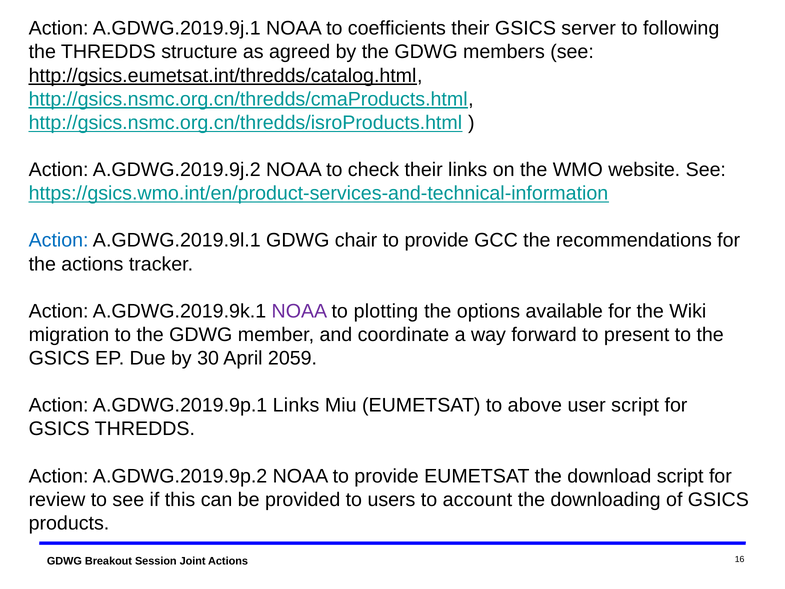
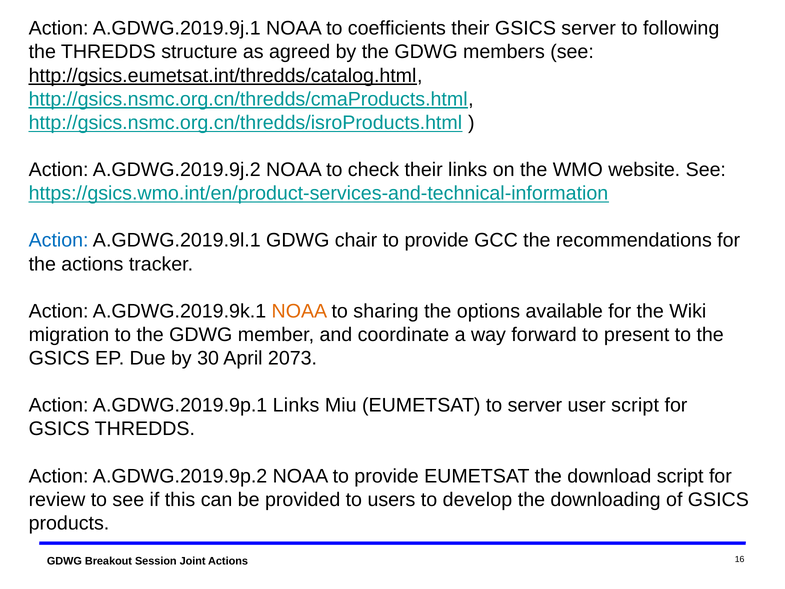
NOAA colour: purple -> orange (299, 311)
plotting: plotting -> sharing (386, 311)
2059: 2059 -> 2073 (293, 358)
to above: above -> server (535, 405)
account: account -> develop (477, 499)
